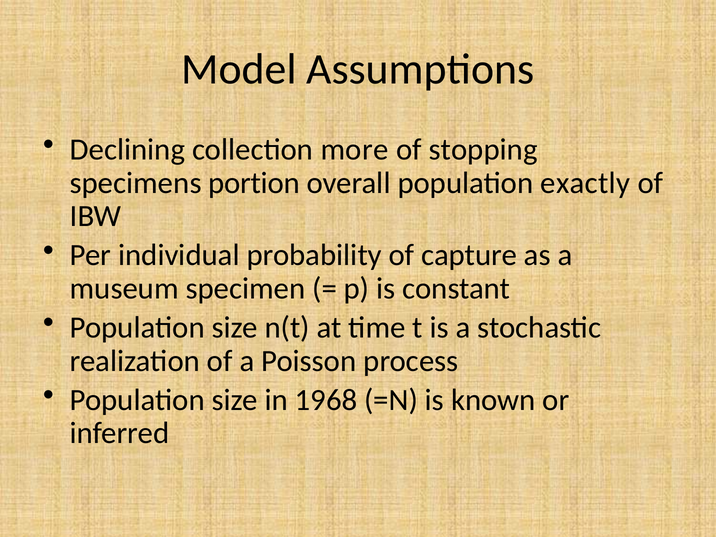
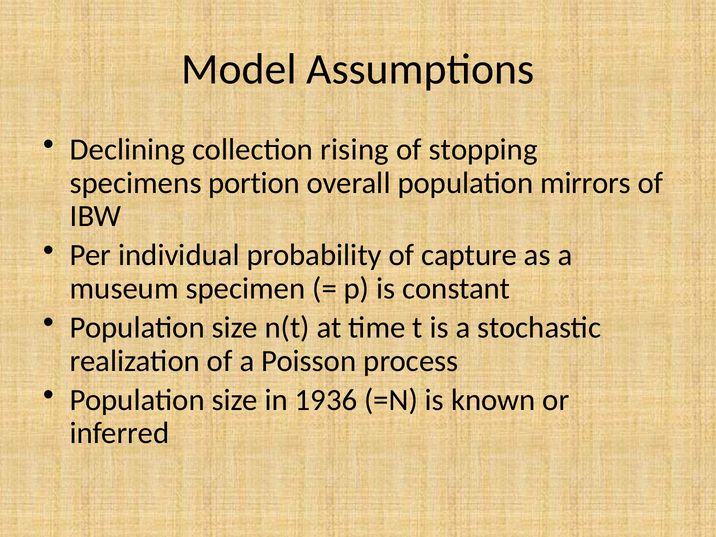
more: more -> rising (355, 150)
exactly: exactly -> mirrors (586, 183)
1968: 1968 -> 1936 (326, 400)
